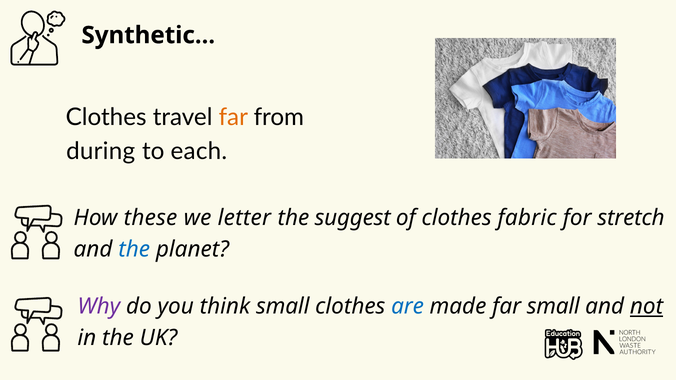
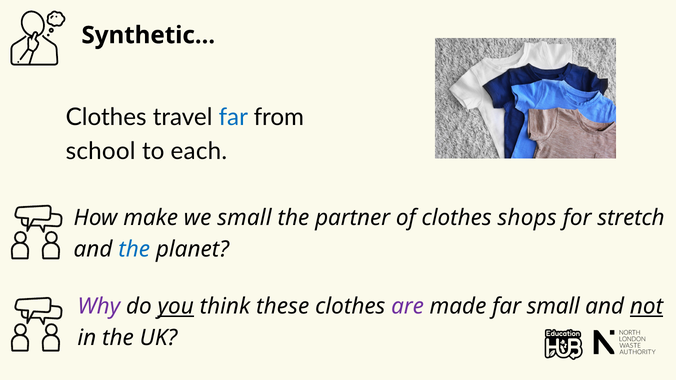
far colour: orange -> blue (233, 117)
during: during -> school (101, 151)
these: these -> make (151, 218)
we letter: letter -> small (244, 218)
suggest: suggest -> partner (353, 218)
fabric: fabric -> shops (527, 218)
you underline: none -> present (176, 307)
think small: small -> these (283, 307)
are colour: blue -> purple (408, 307)
